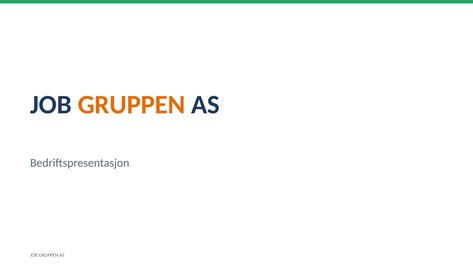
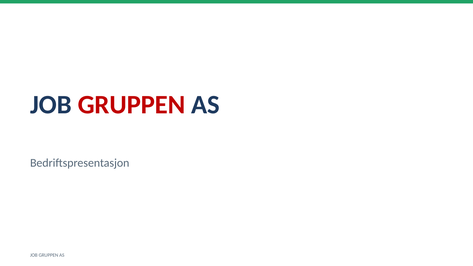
GRUPPEN colour: orange -> red (132, 105)
